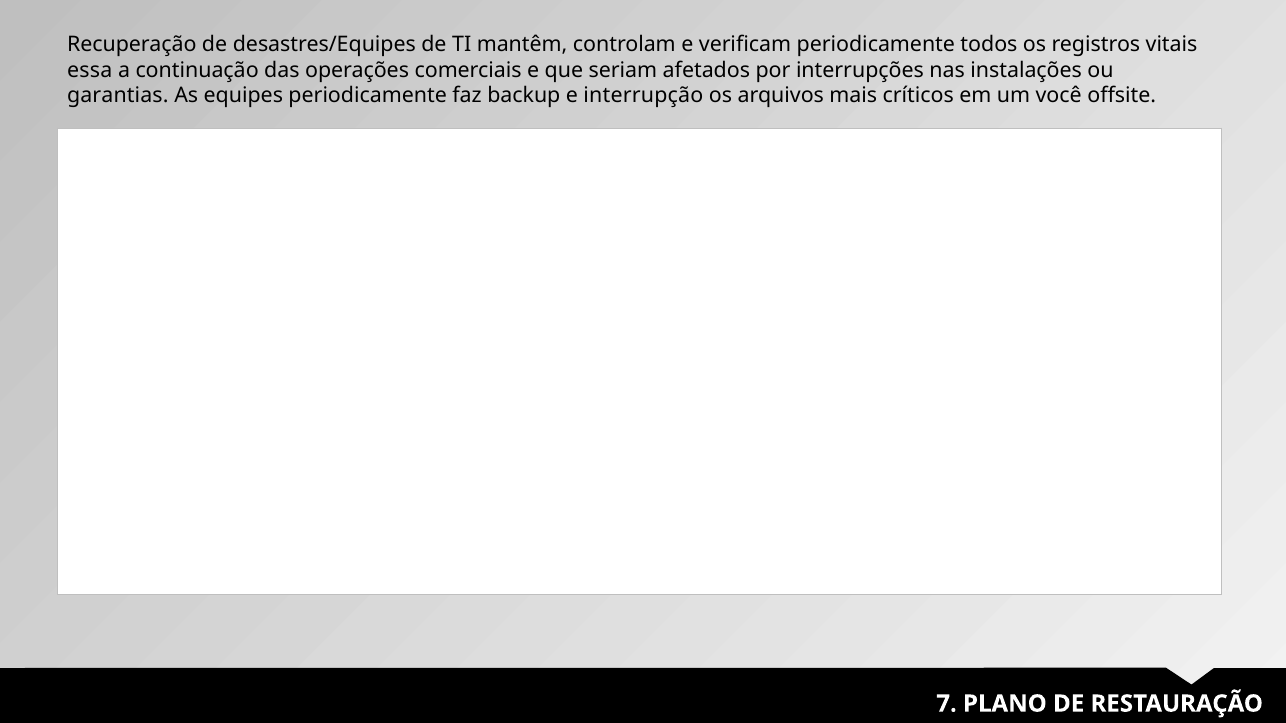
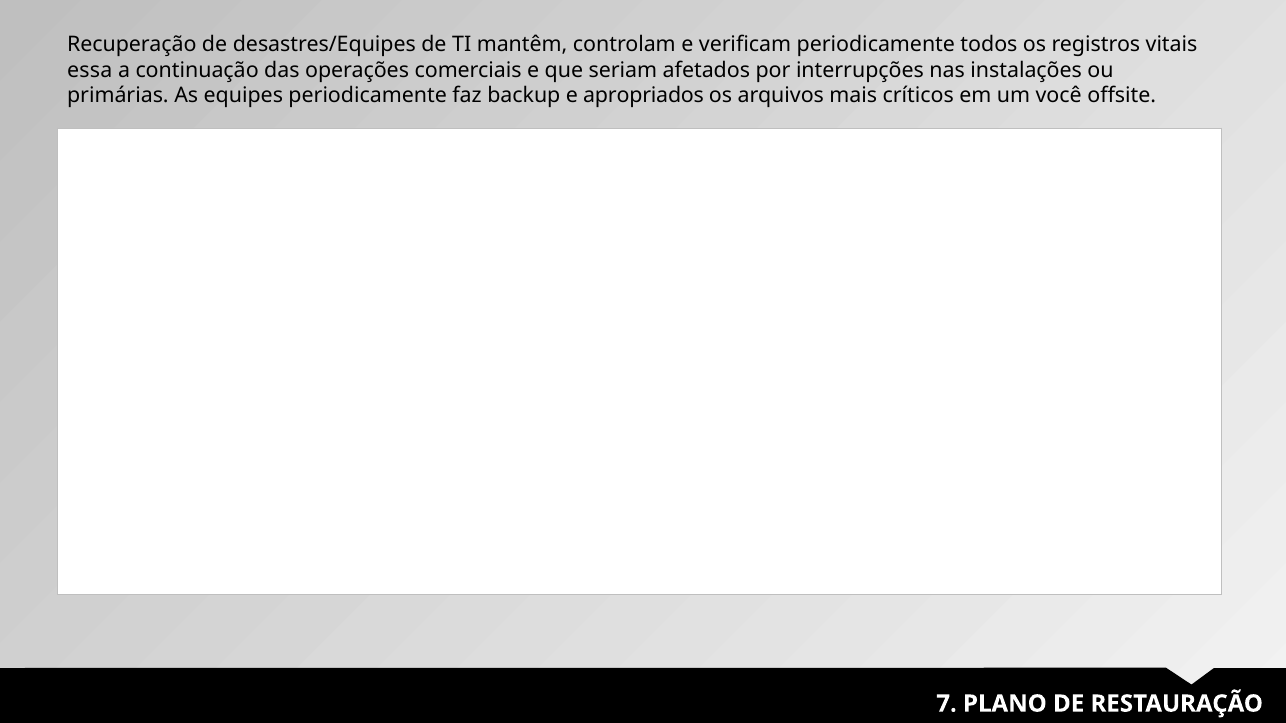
garantias: garantias -> primárias (118, 96)
interrupção: interrupção -> apropriados (644, 96)
